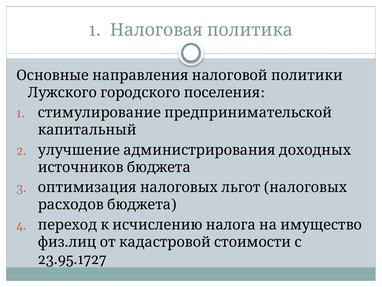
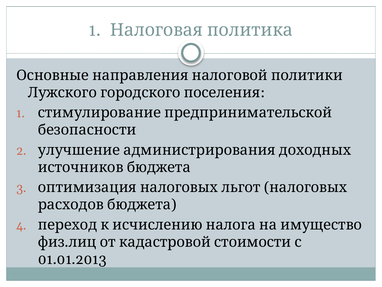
капитальный: капитальный -> безопасности (87, 130)
23.95.1727: 23.95.1727 -> 01.01.2013 (72, 259)
